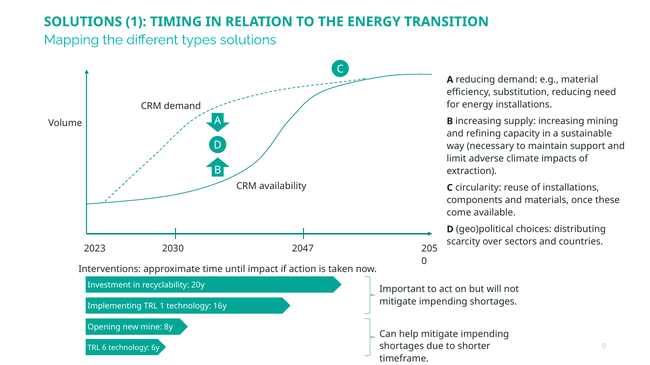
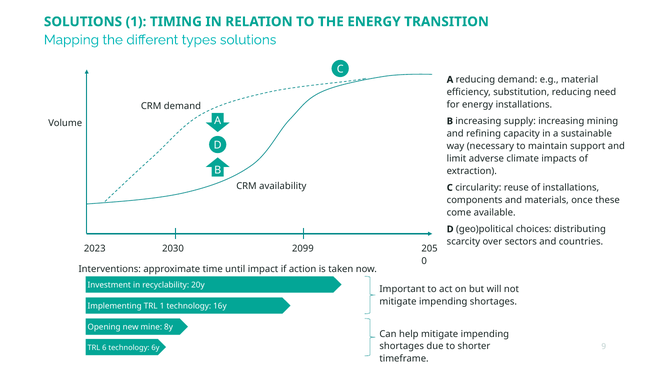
2047: 2047 -> 2099 (303, 249)
